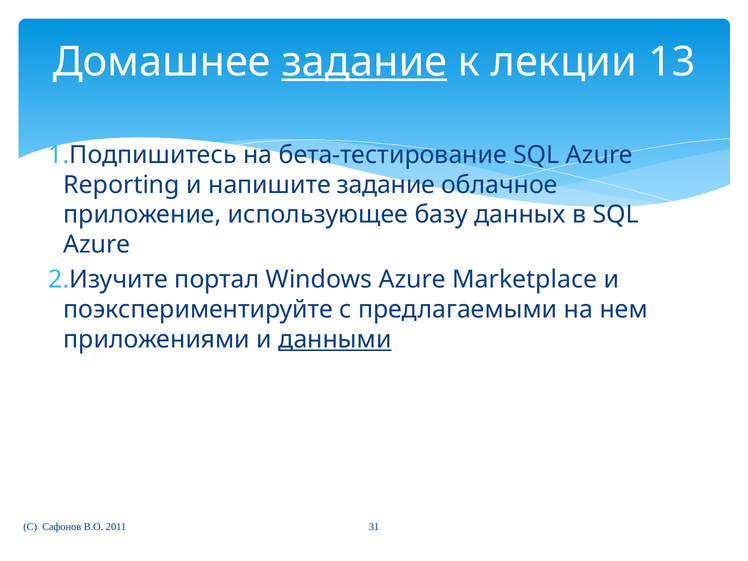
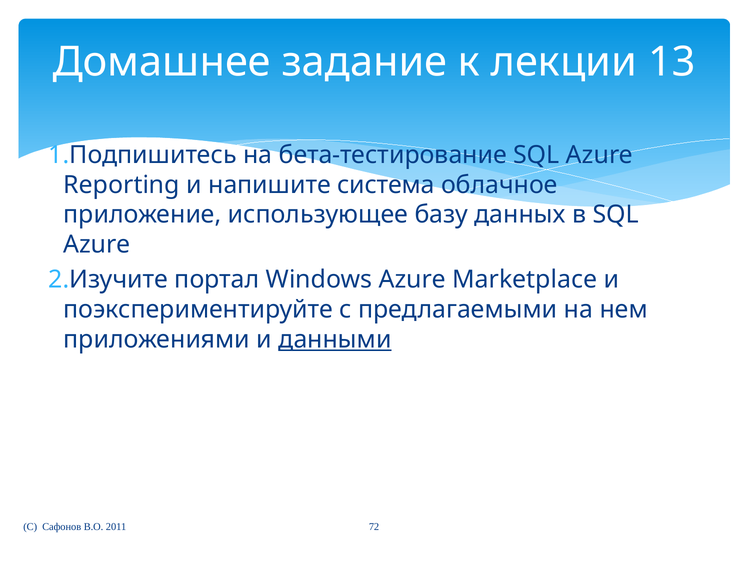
задание underline: present -> none (364, 62)
напишите задание: задание -> система (386, 185)
31: 31 -> 72 (374, 527)
